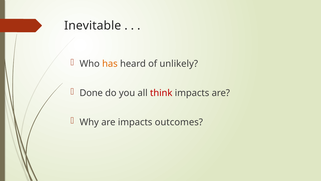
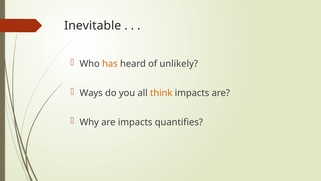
Done: Done -> Ways (91, 93)
think colour: red -> orange (161, 93)
outcomes: outcomes -> quantifies (179, 122)
